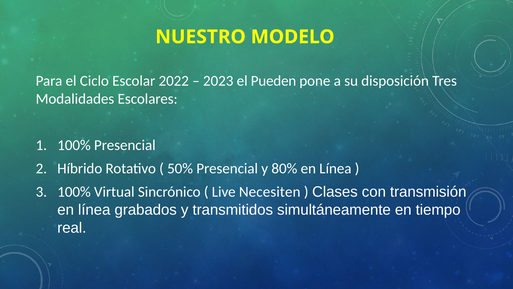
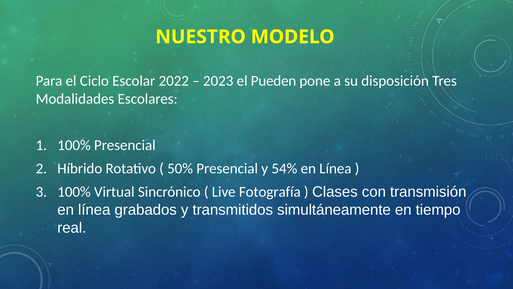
80%: 80% -> 54% (284, 168)
Necesiten: Necesiten -> Fotografía (270, 192)
